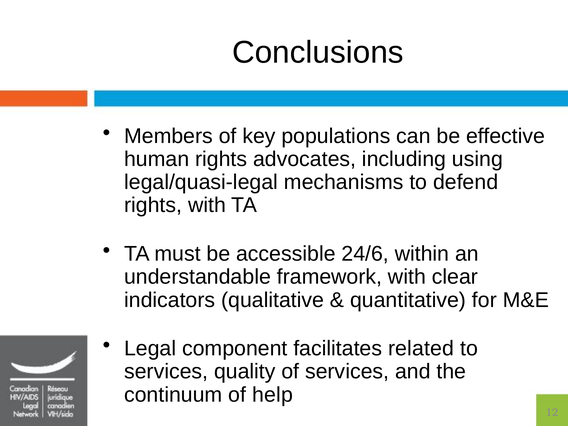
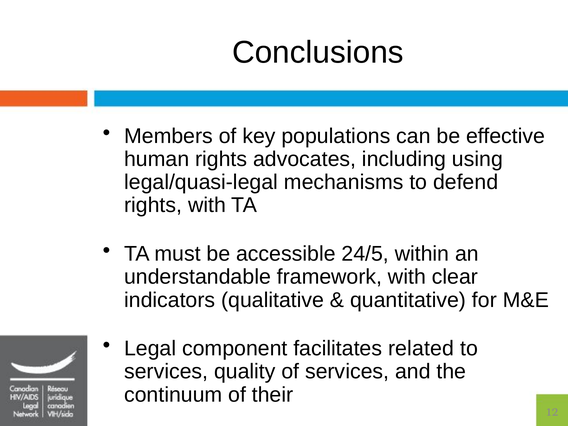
24/6: 24/6 -> 24/5 (365, 254)
help: help -> their (273, 395)
